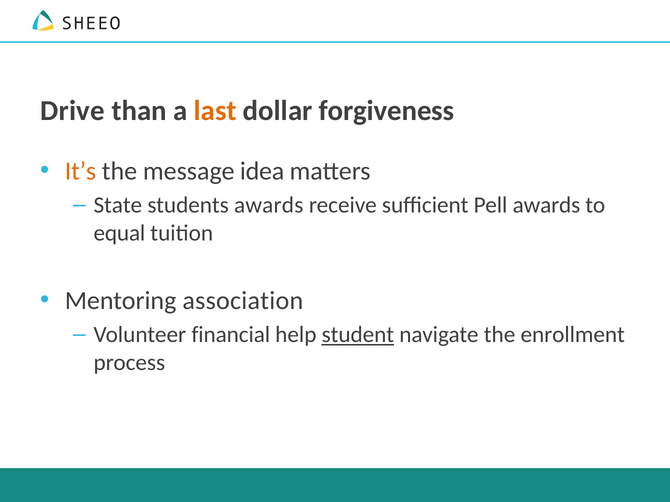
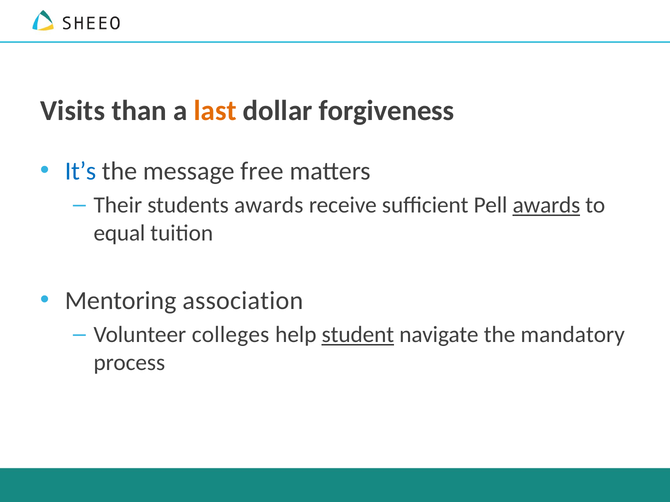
Drive: Drive -> Visits (73, 111)
It’s colour: orange -> blue (80, 171)
idea: idea -> free (262, 171)
State: State -> Their (118, 205)
awards underline: none -> present (546, 205)
financial: financial -> colleges (231, 335)
enrollment: enrollment -> mandatory (573, 335)
